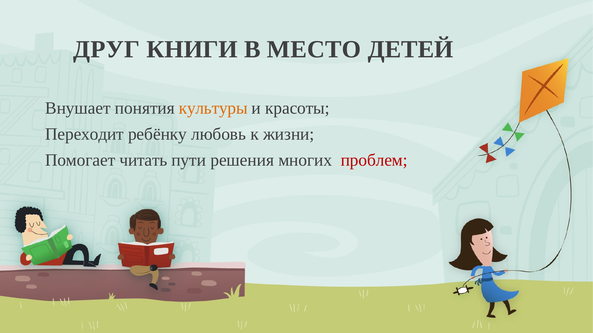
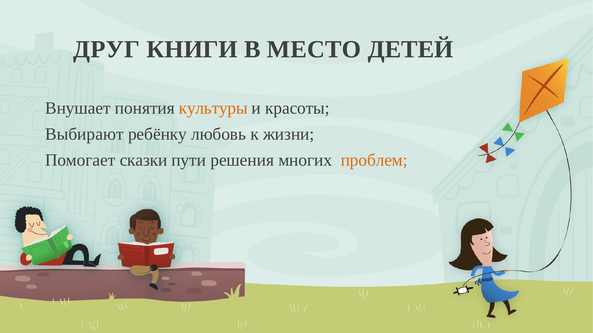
Переходит: Переходит -> Выбирают (84, 134)
читать: читать -> сказки (144, 160)
проблем colour: red -> orange (374, 160)
